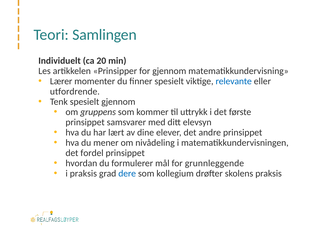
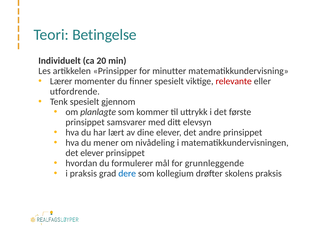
Samlingen: Samlingen -> Betingelse (105, 35)
for gjennom: gjennom -> minutter (169, 71)
relevante colour: blue -> red (234, 81)
gruppens: gruppens -> planlagte (98, 112)
det fordel: fordel -> elever (92, 153)
